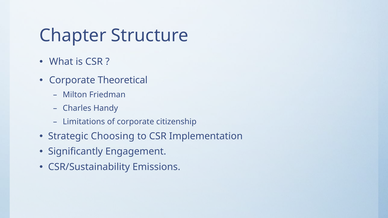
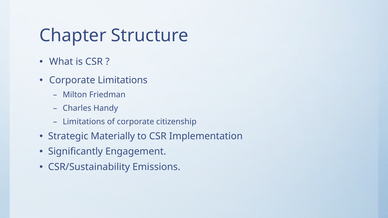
Corporate Theoretical: Theoretical -> Limitations (123, 80)
Choosing: Choosing -> Materially (113, 136)
